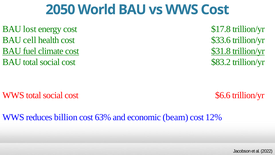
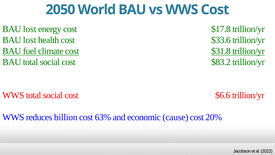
cell: cell -> lost (30, 40)
beam: beam -> cause (175, 117)
12%: 12% -> 20% (214, 117)
